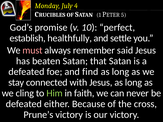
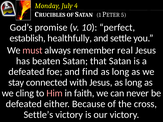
said: said -> real (125, 50)
Him colour: light green -> pink (55, 93)
Prune’s: Prune’s -> Settle’s (38, 115)
